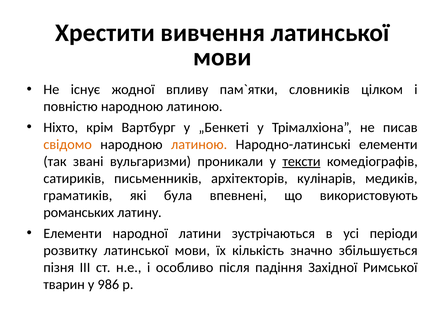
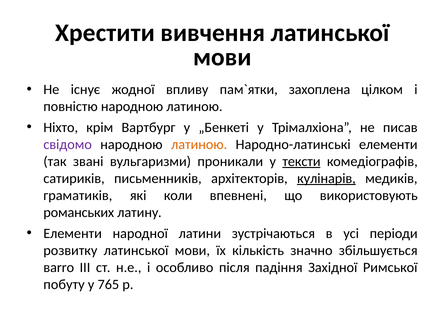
словників: словників -> захоплена (320, 90)
свідомо colour: orange -> purple (68, 145)
кулінарів underline: none -> present (326, 179)
була: була -> коли (178, 196)
пізня: пізня -> вarro (59, 268)
тварин: тварин -> побуту (64, 285)
986: 986 -> 765 (108, 285)
